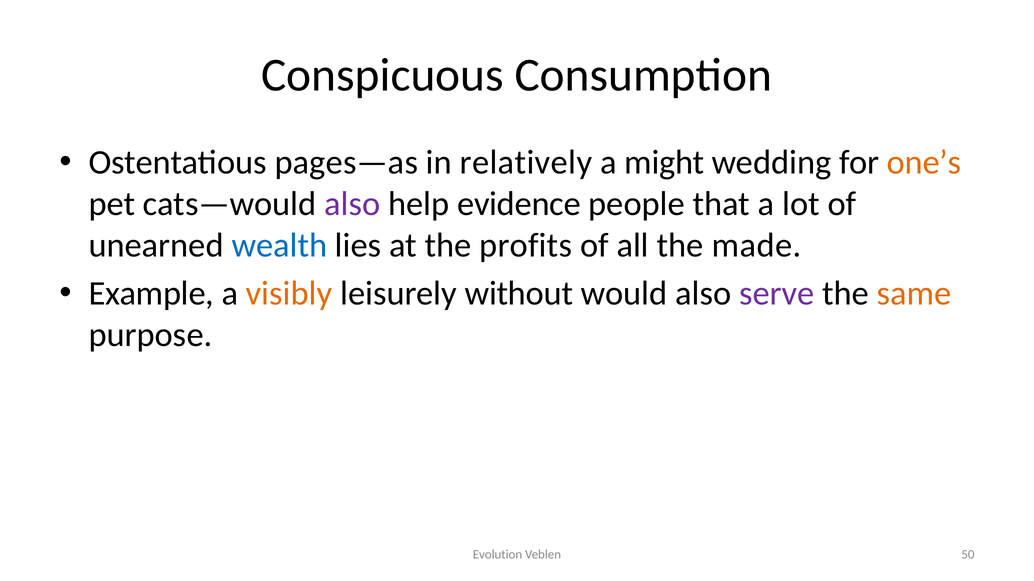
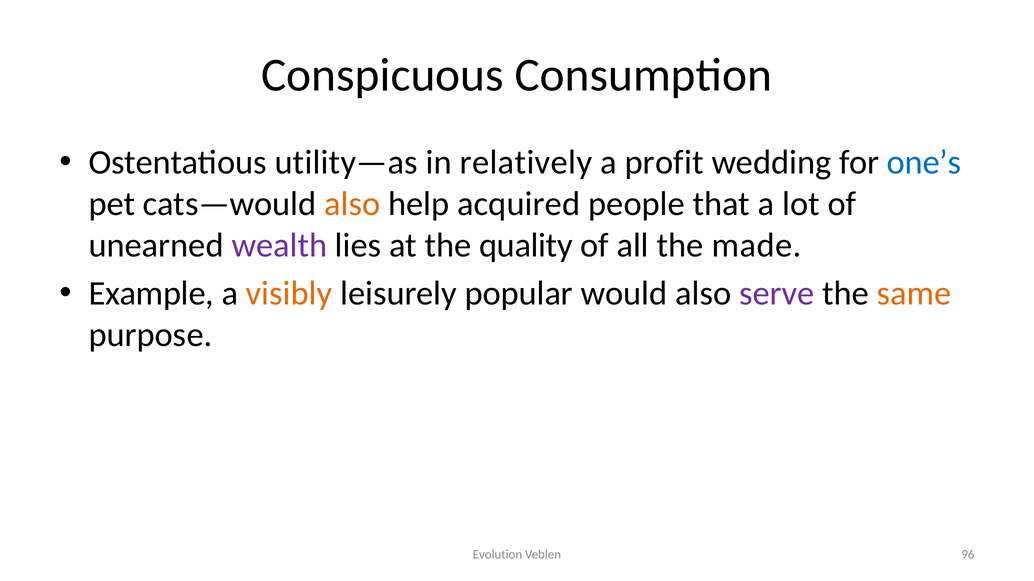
pages—as: pages—as -> utility—as (346, 163)
might: might -> profit (664, 163)
one’s colour: orange -> blue (924, 163)
also colour: purple -> orange (352, 204)
evidence: evidence -> acquired (519, 204)
wealth colour: blue -> purple (279, 246)
profits: profits -> quality (526, 246)
without: without -> popular (519, 294)
50: 50 -> 96 (968, 555)
